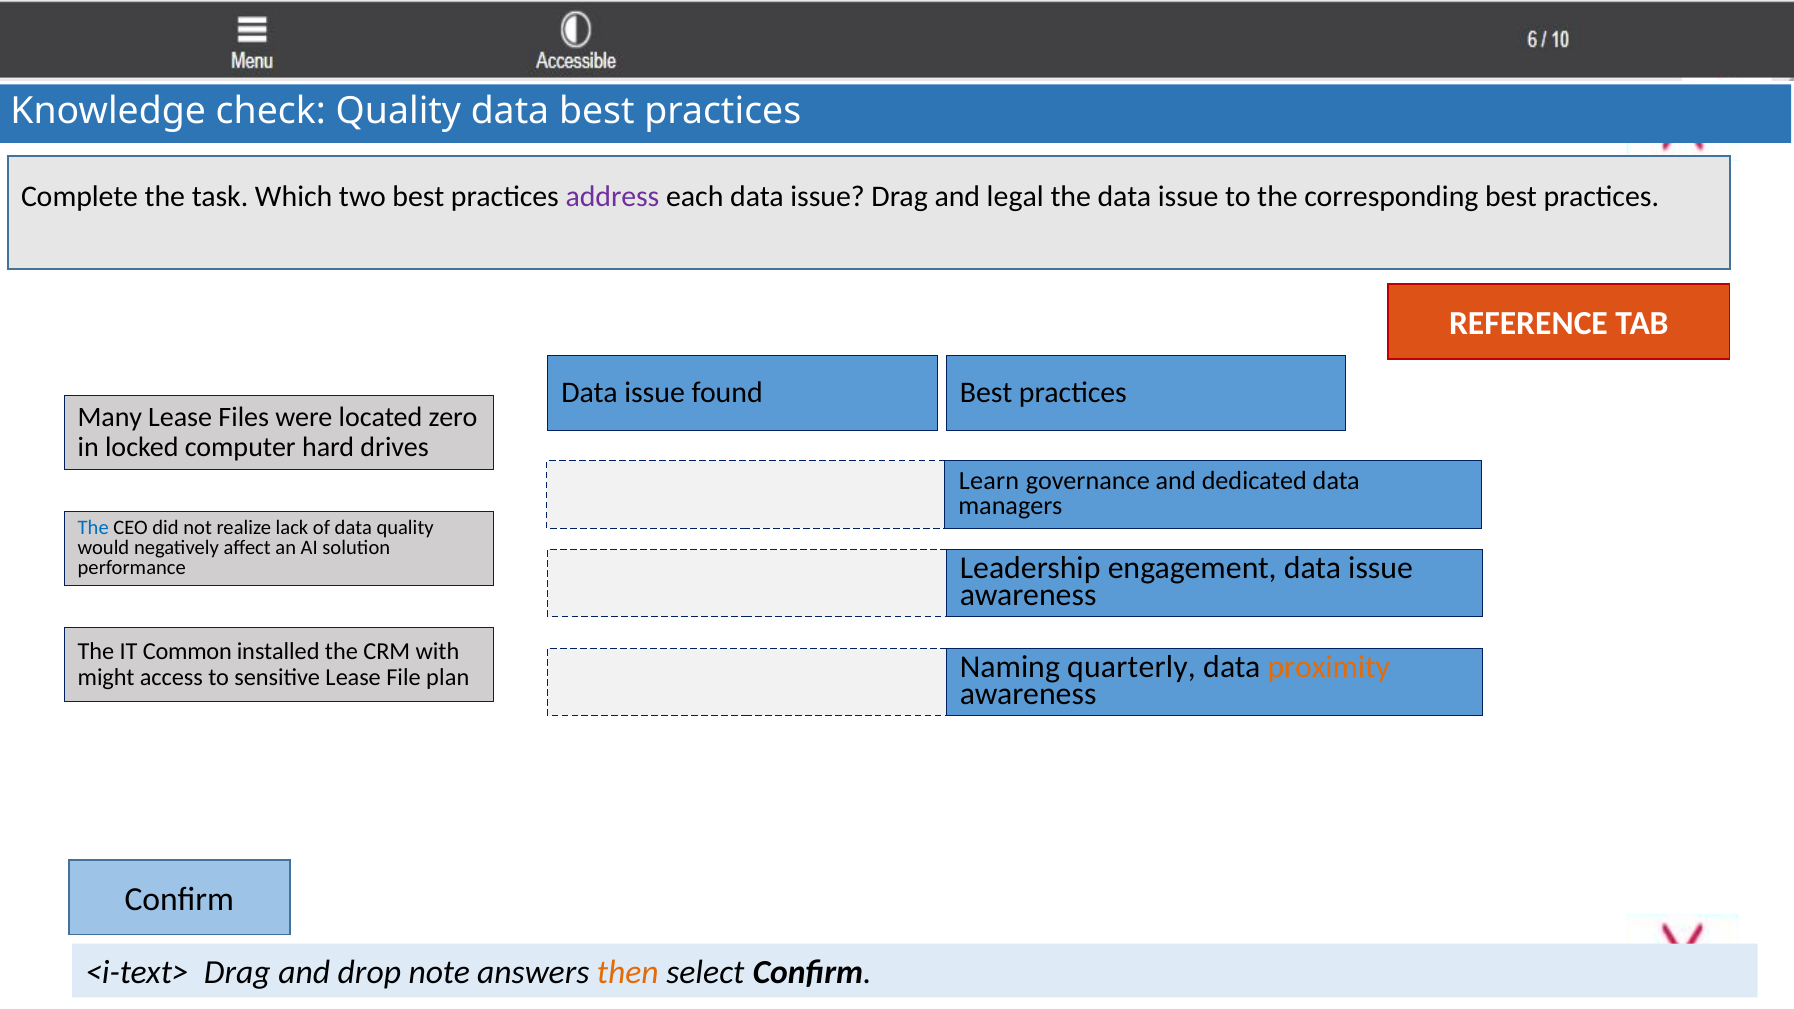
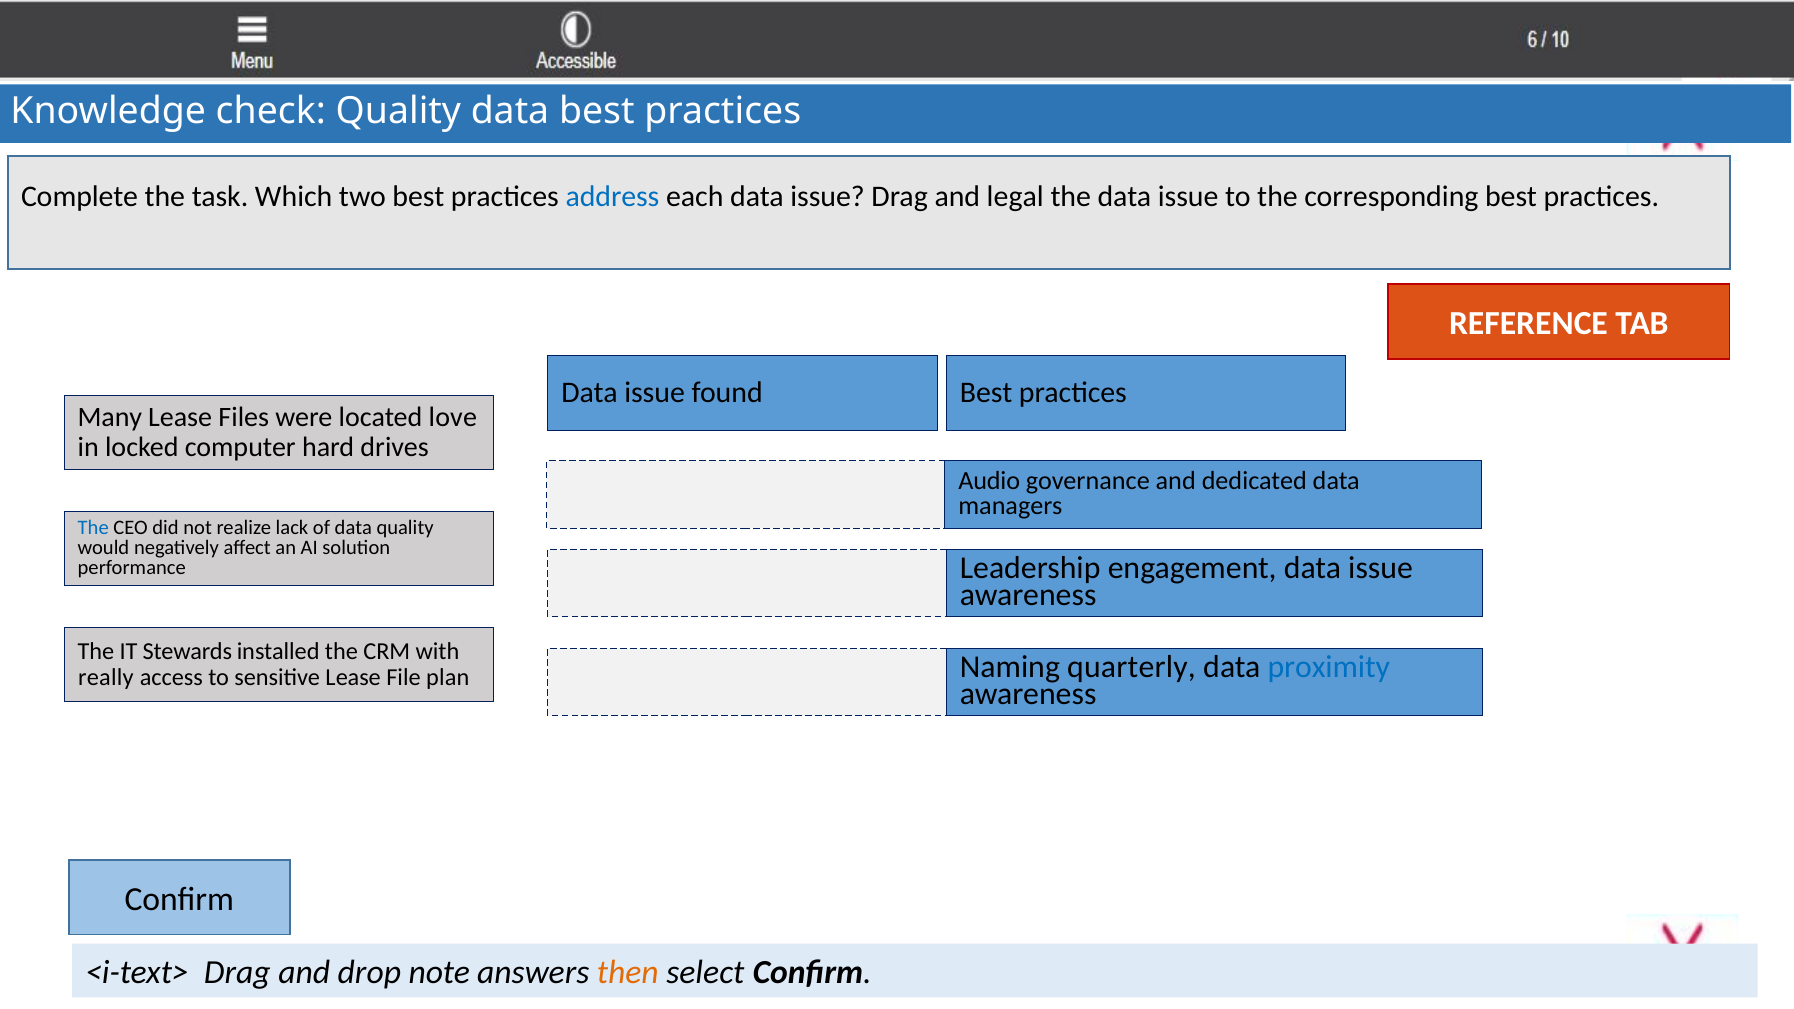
address colour: purple -> blue (612, 196)
zero: zero -> love (453, 417)
Learn: Learn -> Audio (989, 481)
Common: Common -> Stewards (187, 651)
proximity colour: orange -> blue (1329, 667)
might: might -> really (106, 677)
